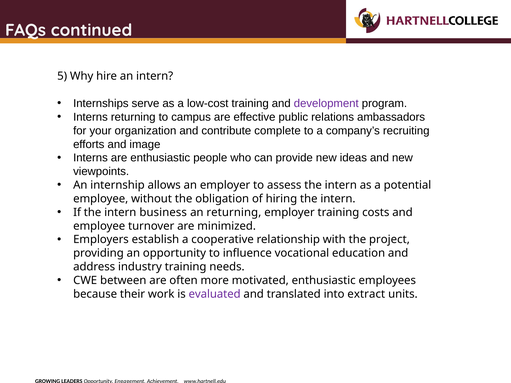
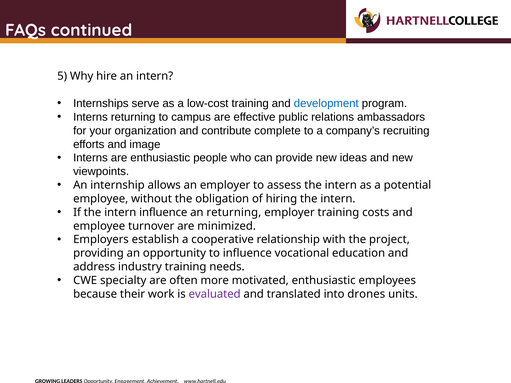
development colour: purple -> blue (326, 104)
intern business: business -> influence (163, 213)
between: between -> specialty (123, 281)
extract: extract -> drones (366, 294)
